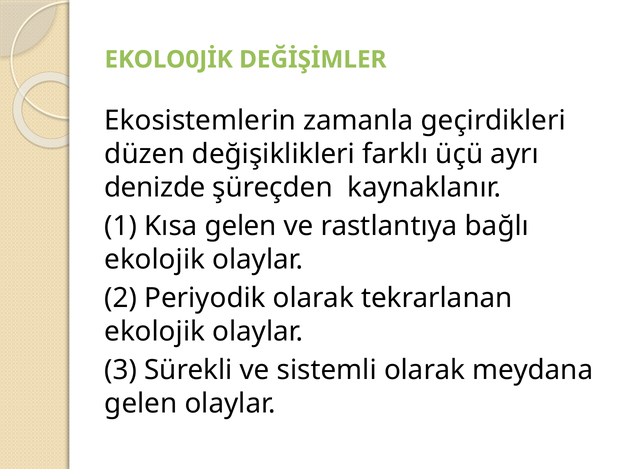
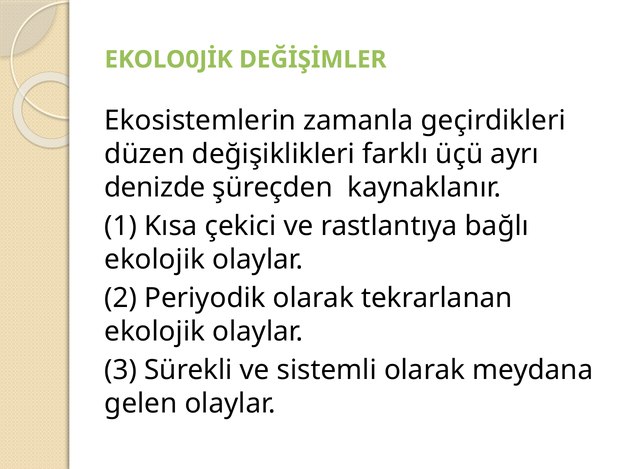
Kısa gelen: gelen -> çekici (241, 226)
